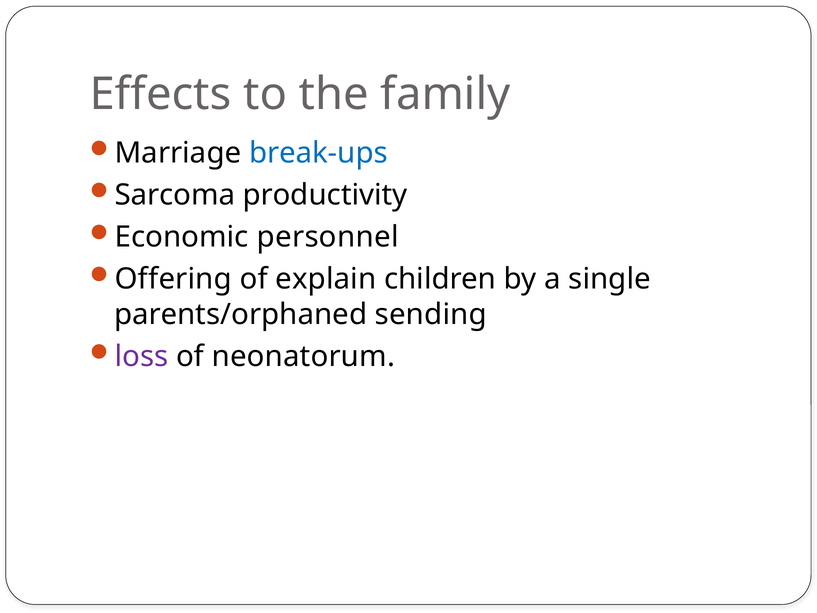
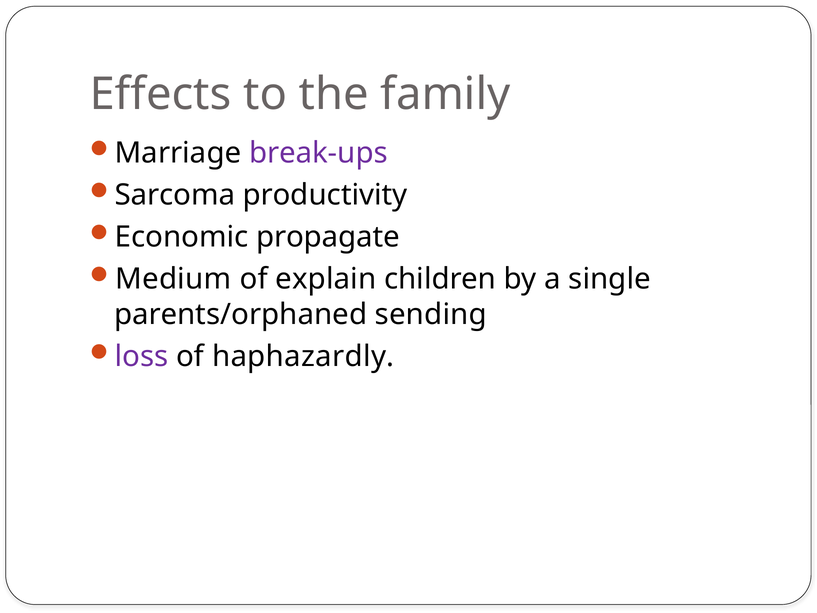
break-ups colour: blue -> purple (318, 153)
personnel: personnel -> propagate (328, 237)
Offering: Offering -> Medium (173, 279)
neonatorum: neonatorum -> haphazardly (303, 356)
